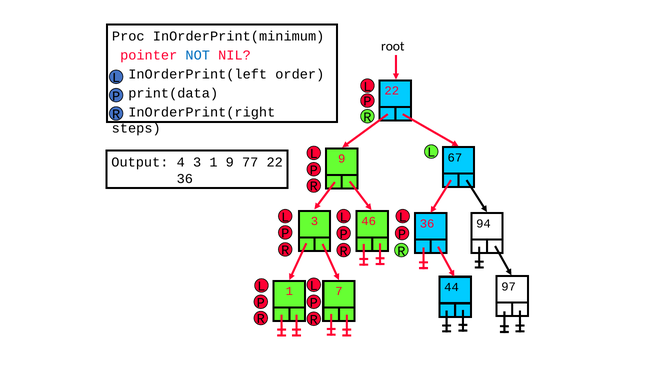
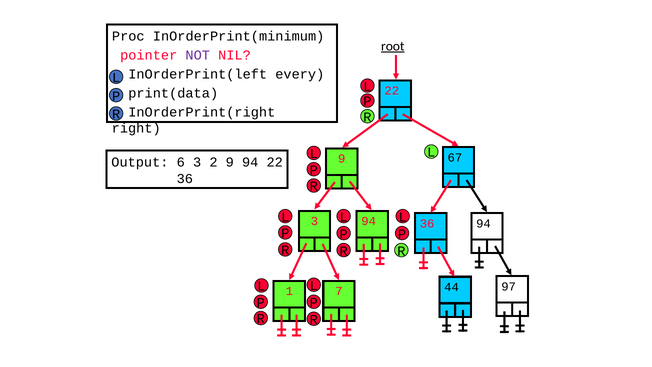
root underline: none -> present (393, 46)
NOT colour: blue -> purple (198, 55)
order: order -> every (300, 74)
steps: steps -> right (136, 128)
4: 4 -> 6 (181, 162)
3 1: 1 -> 2 (213, 162)
9 77: 77 -> 94 (250, 162)
3 46: 46 -> 94 (369, 221)
